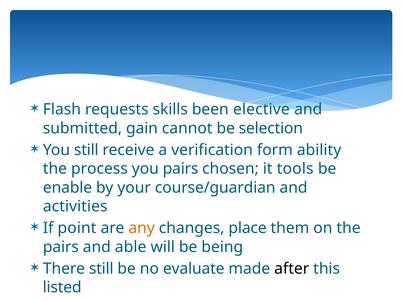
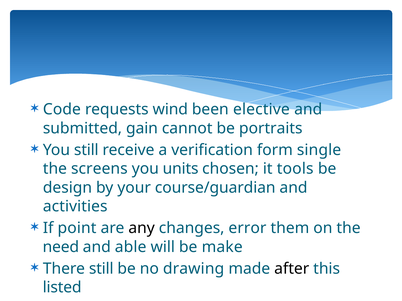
Flash: Flash -> Code (62, 110)
skills: skills -> wind (170, 110)
selection: selection -> portraits (271, 128)
ability: ability -> single (319, 150)
process: process -> screens (99, 169)
you pairs: pairs -> units (181, 169)
enable: enable -> design (67, 188)
any colour: orange -> black (142, 229)
place: place -> error (247, 229)
pairs: pairs -> need (61, 247)
being: being -> make (222, 247)
evaluate: evaluate -> drawing (194, 269)
